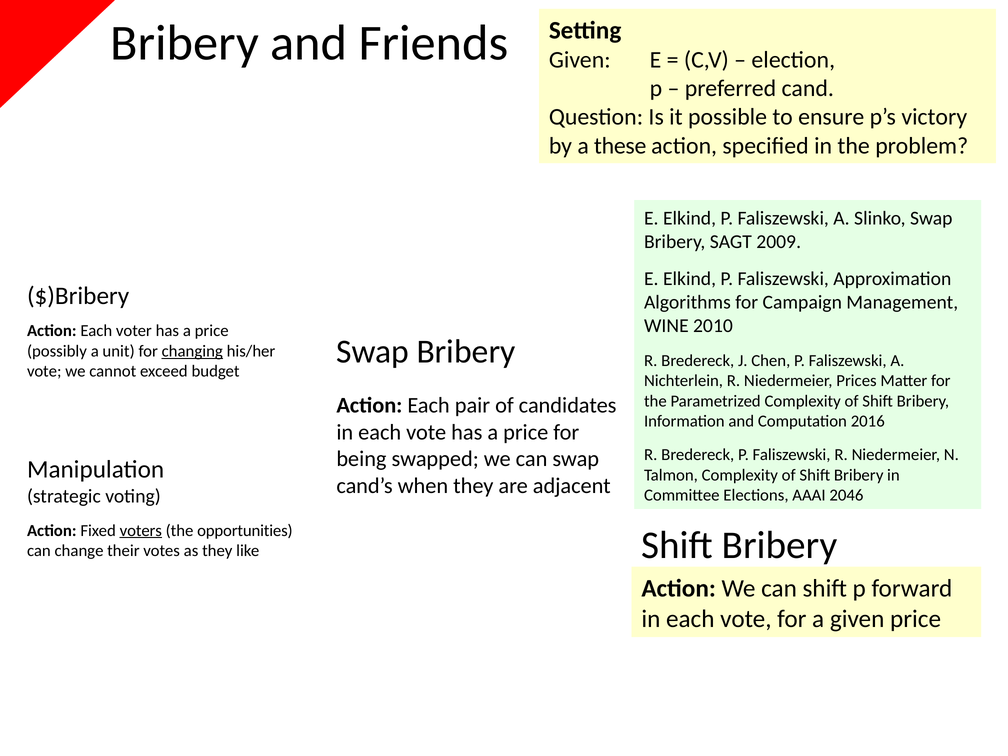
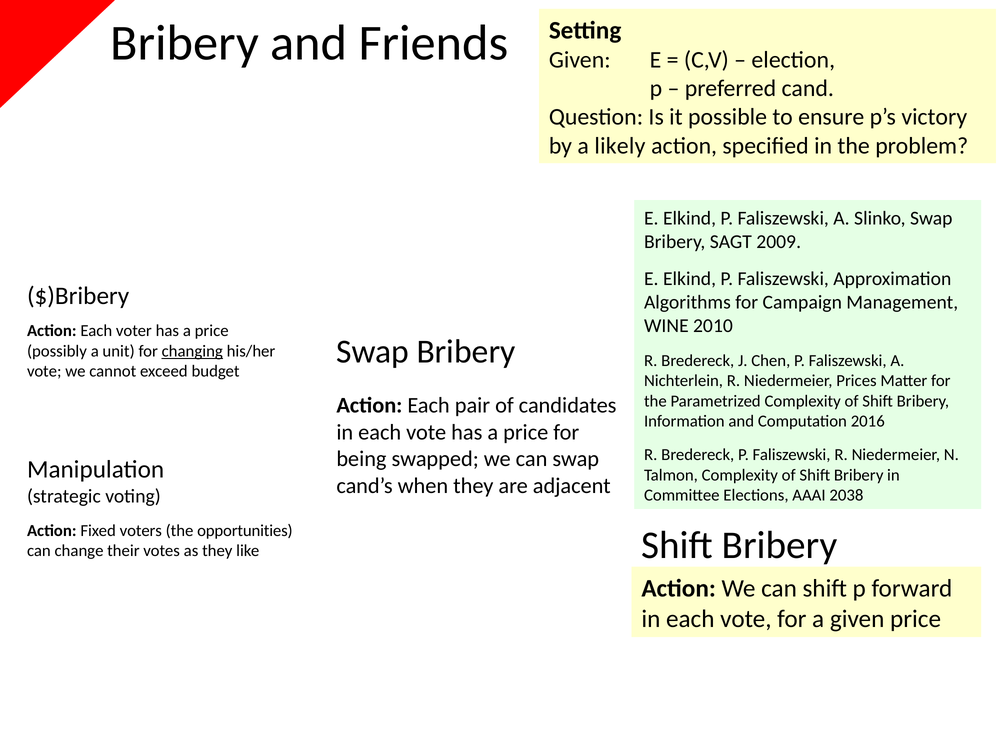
these: these -> likely (620, 146)
2046: 2046 -> 2038 (846, 495)
voters underline: present -> none (141, 530)
